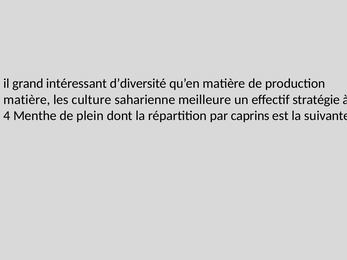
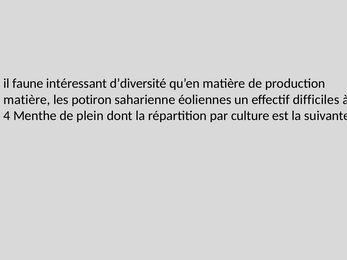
grand: grand -> faune (28, 83)
culture: culture -> potiron (92, 100)
meilleure: meilleure -> éoliennes (205, 100)
stratégie: stratégie -> difficiles (316, 100)
caprins: caprins -> culture (250, 116)
